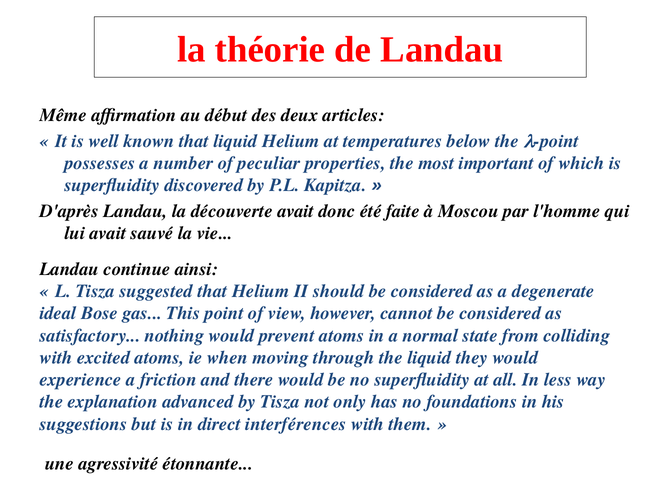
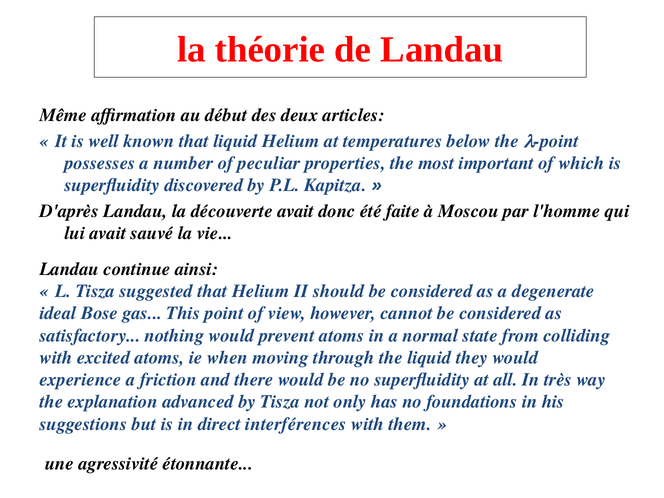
less: less -> très (558, 380)
